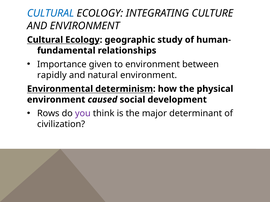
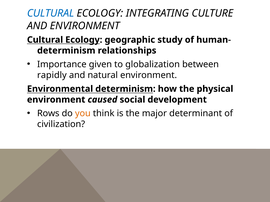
fundamental: fundamental -> determinism (66, 51)
to environment: environment -> globalization (153, 64)
you colour: purple -> orange (83, 114)
